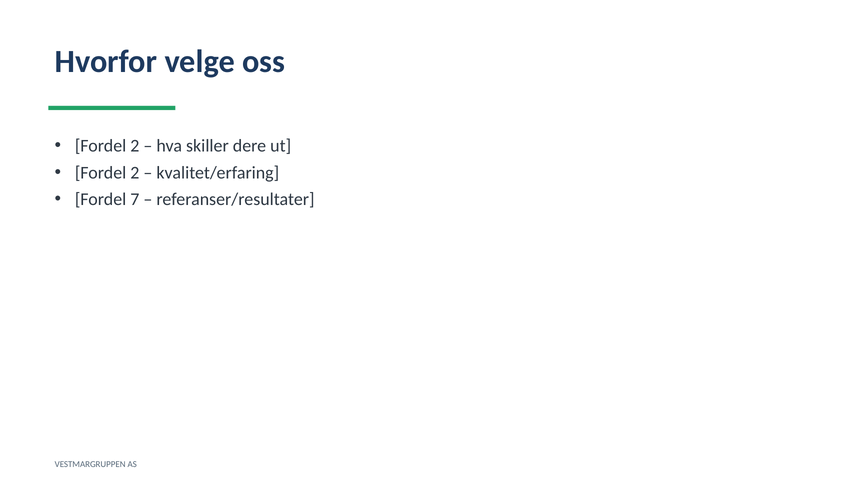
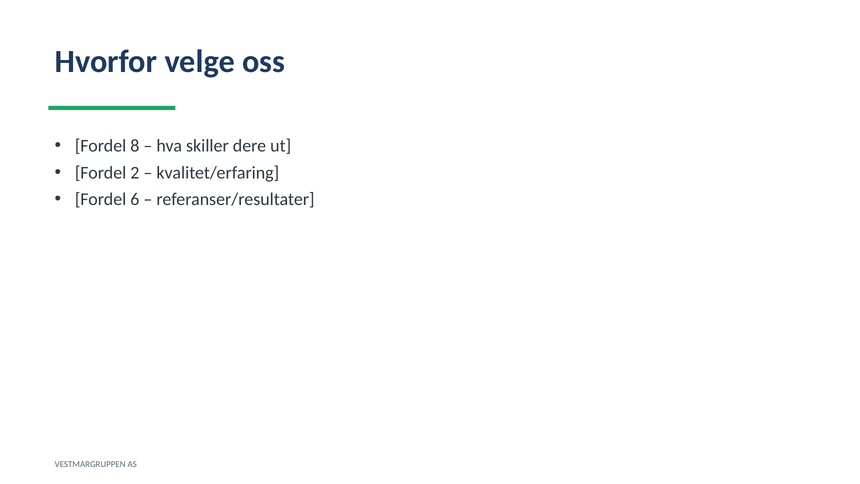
2: 2 -> 8 (135, 146)
7: 7 -> 6 (135, 199)
